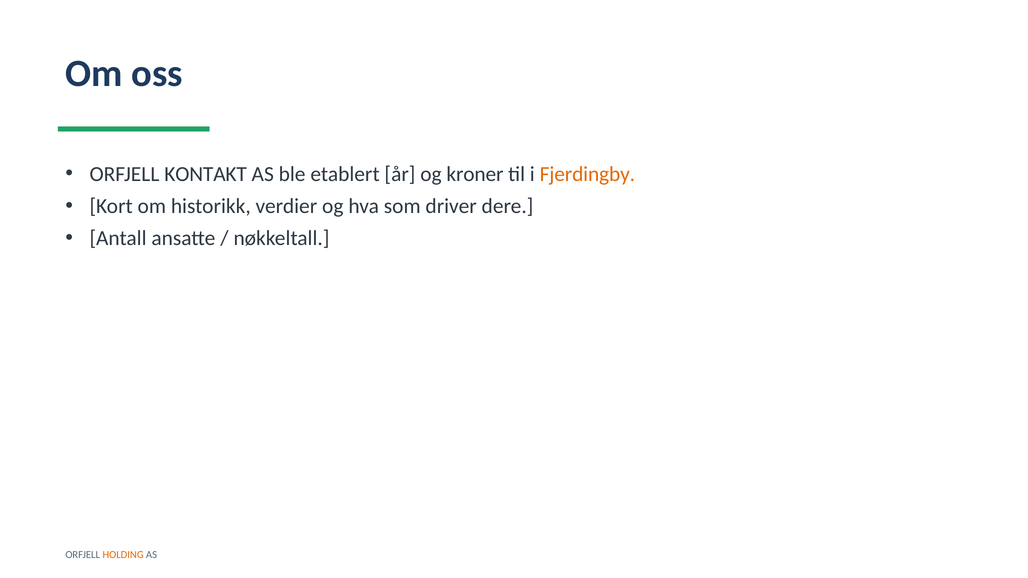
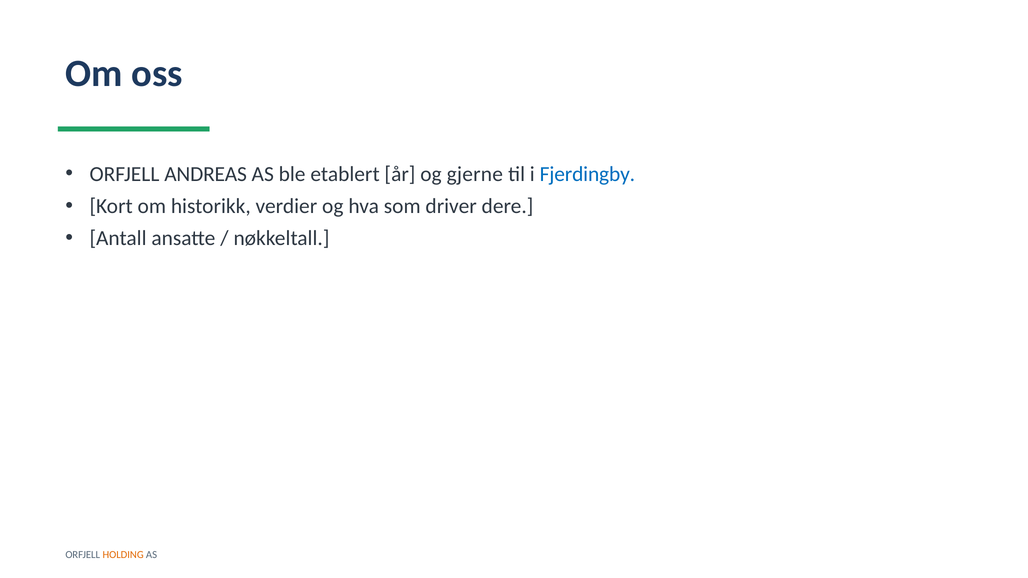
KONTAKT: KONTAKT -> ANDREAS (206, 174)
kroner: kroner -> gjerne (475, 174)
Fjerdingby colour: orange -> blue (587, 174)
